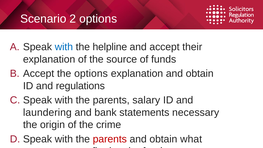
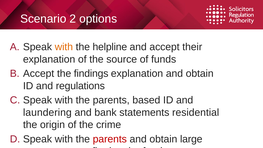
with colour: blue -> orange (64, 47)
the options: options -> findings (91, 74)
salary: salary -> based (146, 100)
necessary: necessary -> residential (196, 112)
what: what -> large (191, 139)
